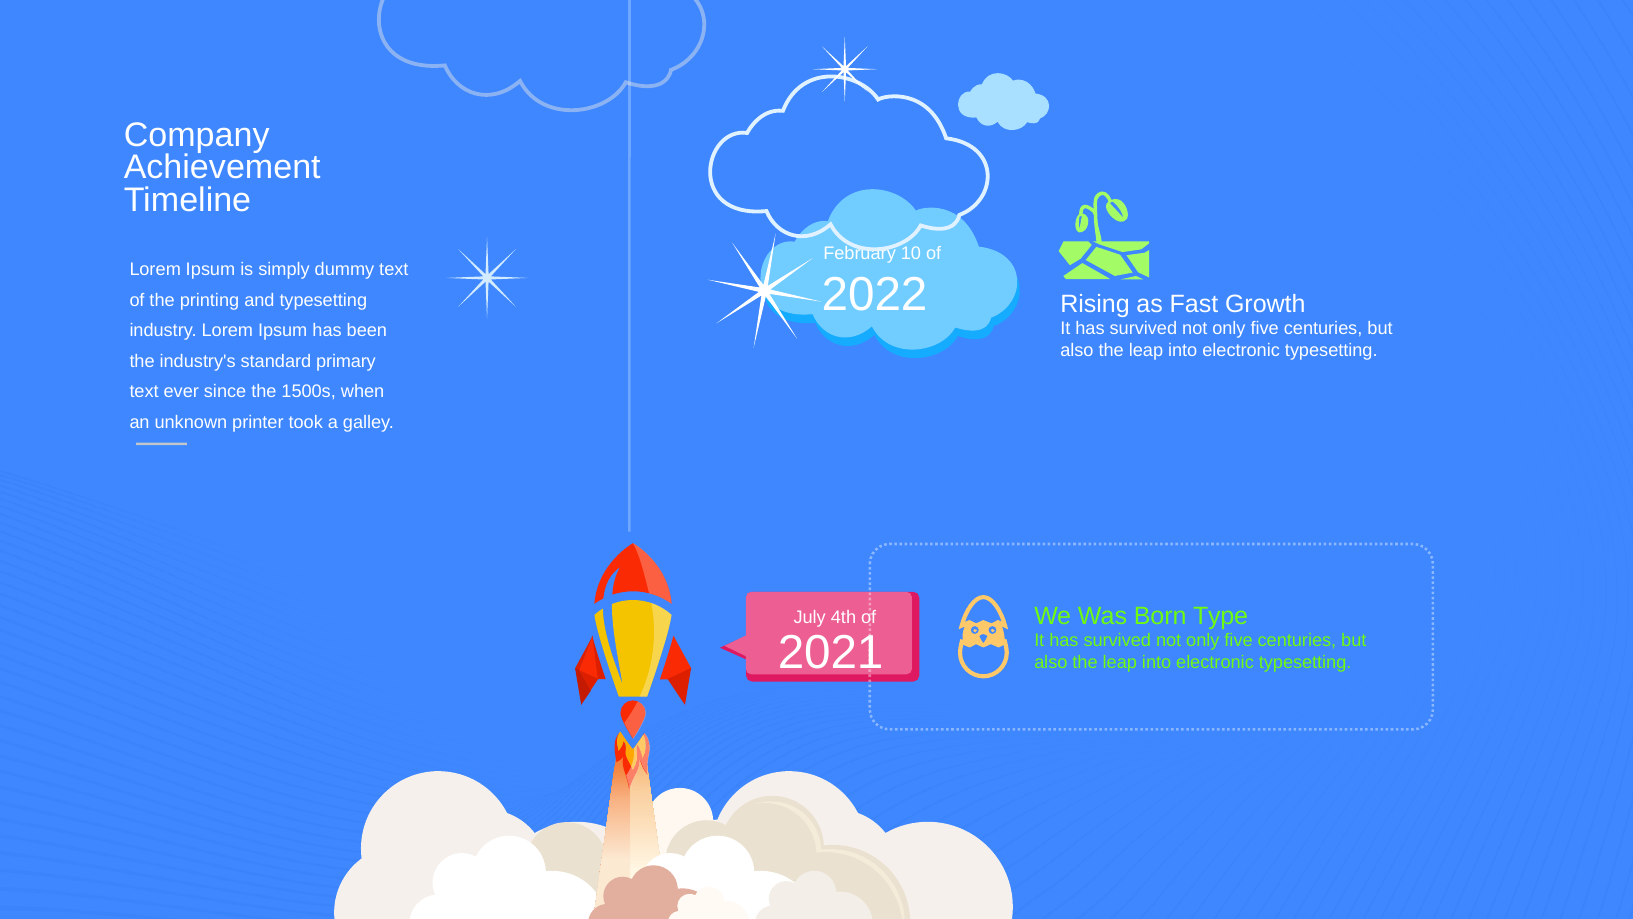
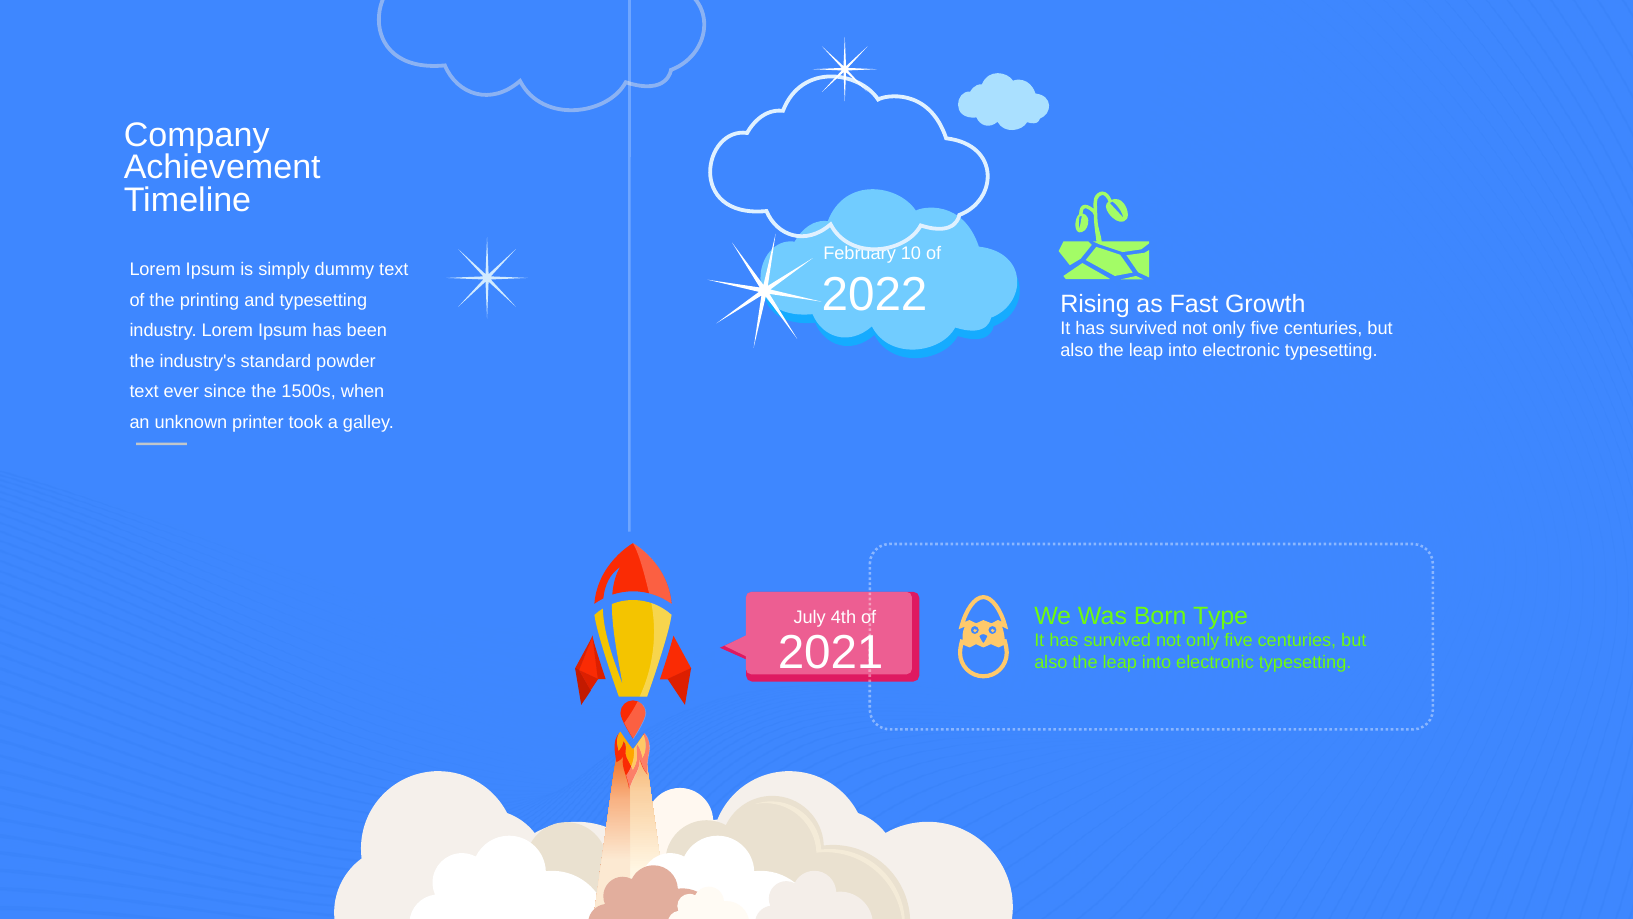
primary: primary -> powder (346, 361)
